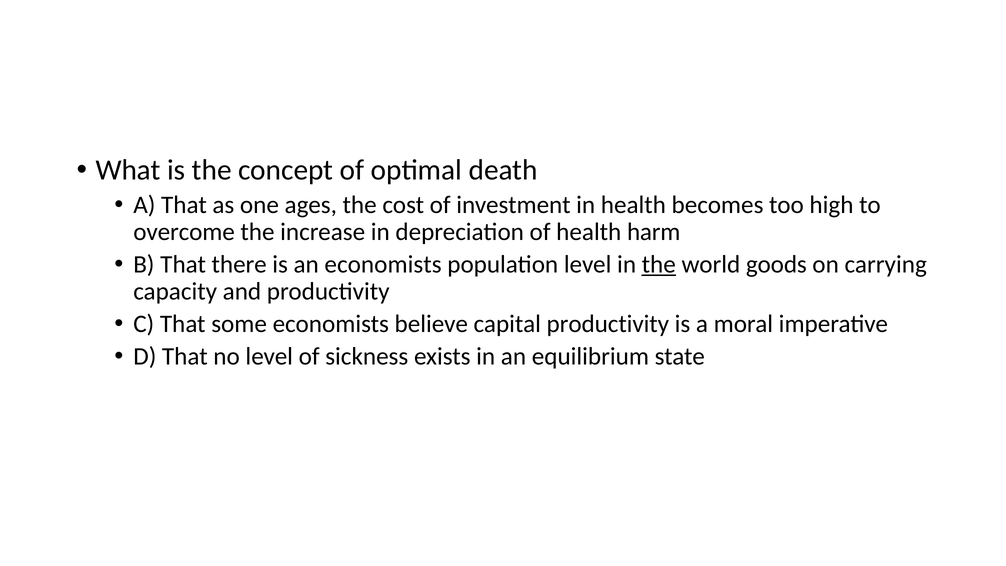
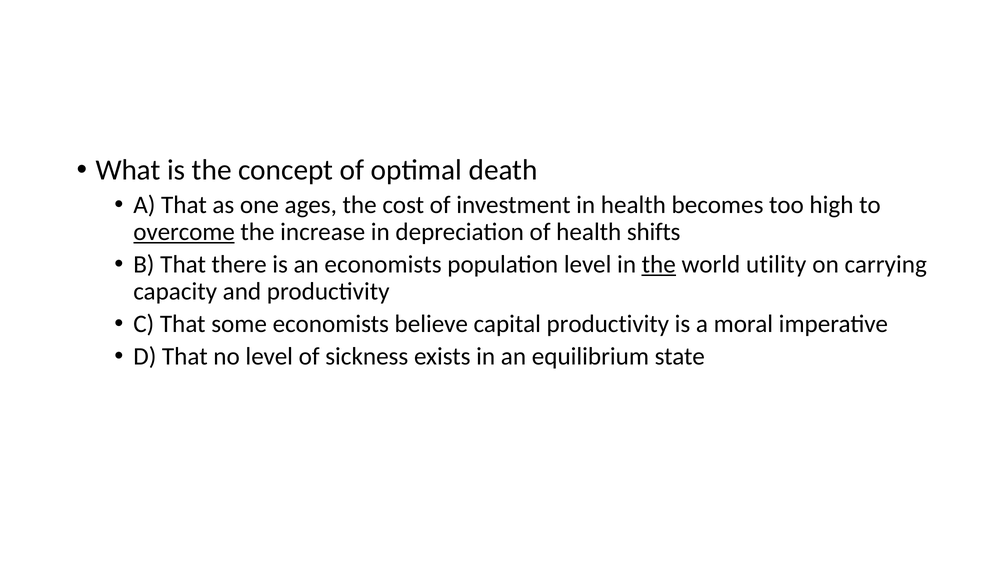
overcome underline: none -> present (184, 232)
harm: harm -> shifts (654, 232)
goods: goods -> utility (776, 264)
